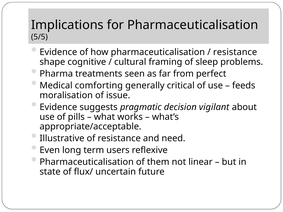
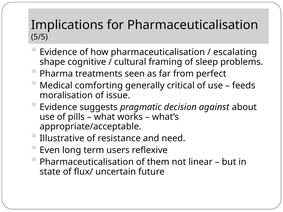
resistance: resistance -> escalating (235, 52)
vigilant: vigilant -> against (214, 107)
